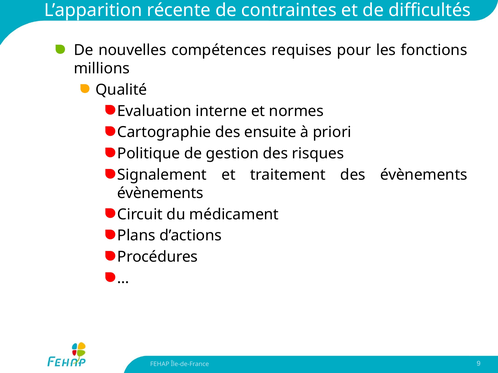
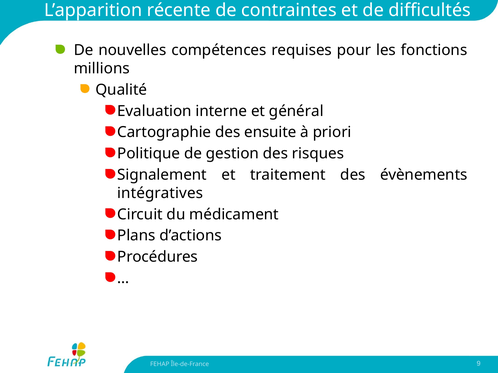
normes: normes -> général (296, 111)
évènements: évènements -> intégratives (160, 193)
